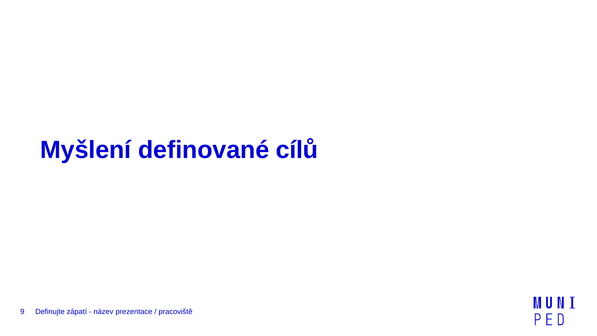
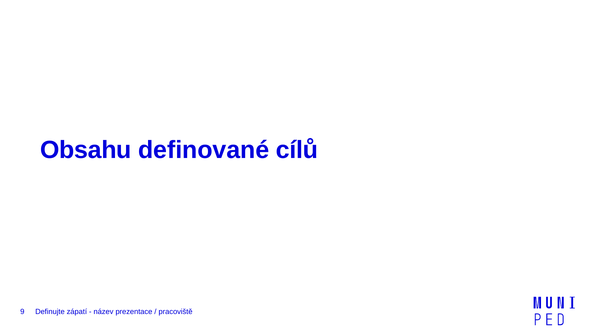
Myšlení: Myšlení -> Obsahu (86, 150)
